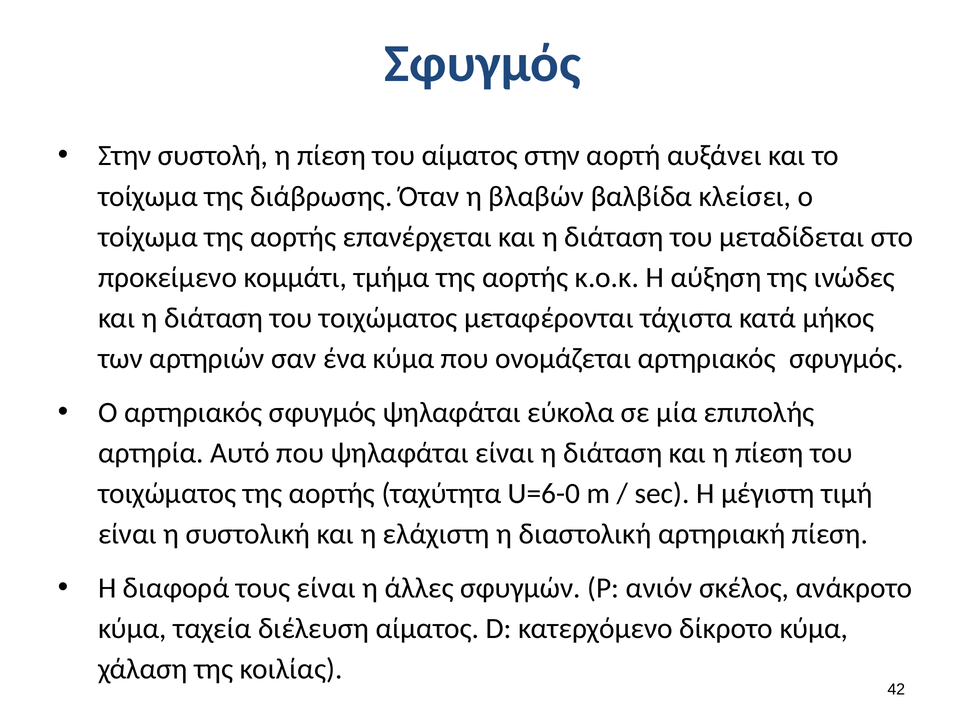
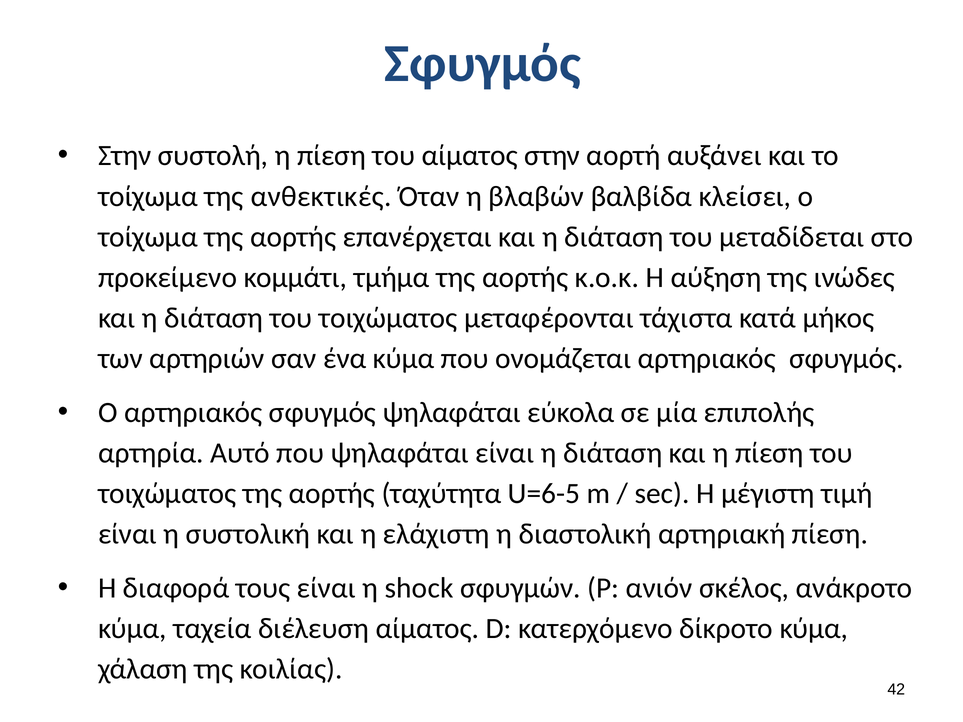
διάβρωσης: διάβρωσης -> ανθεκτικές (321, 196)
U=6-0: U=6-0 -> U=6-5 (544, 494)
άλλες: άλλες -> shock (419, 588)
